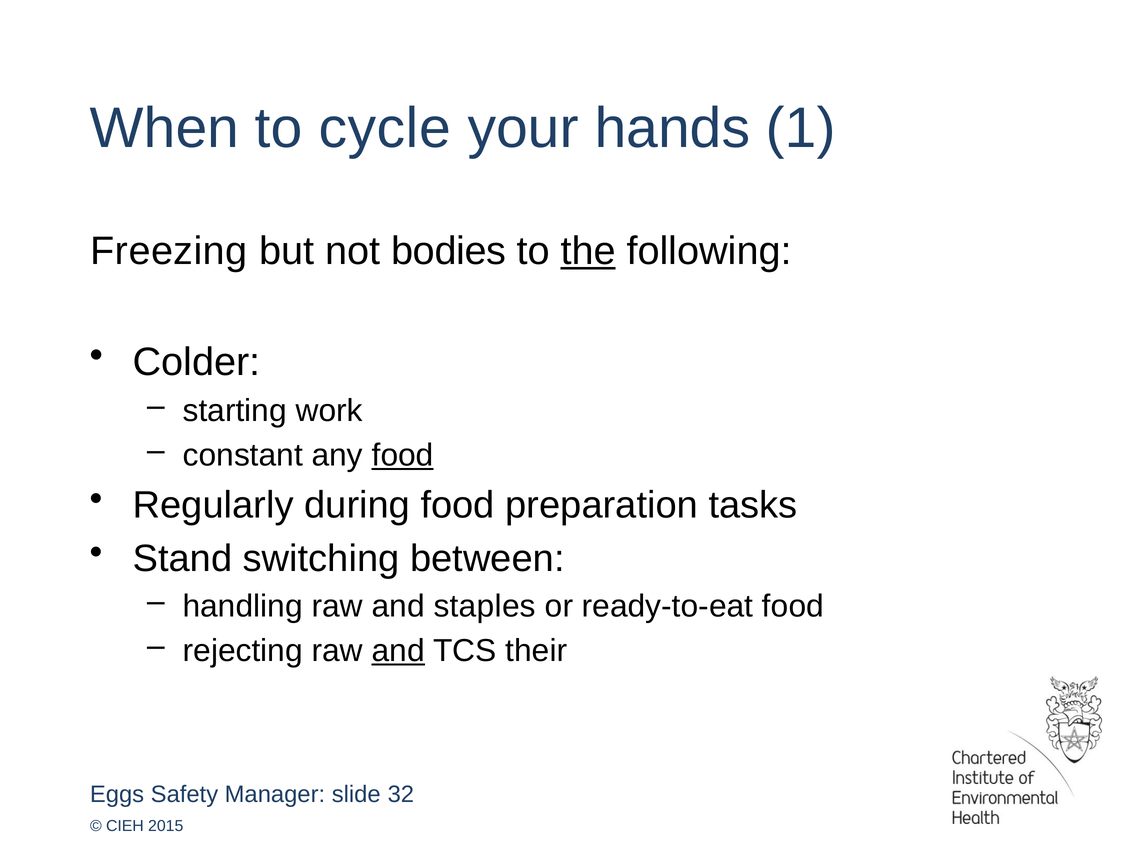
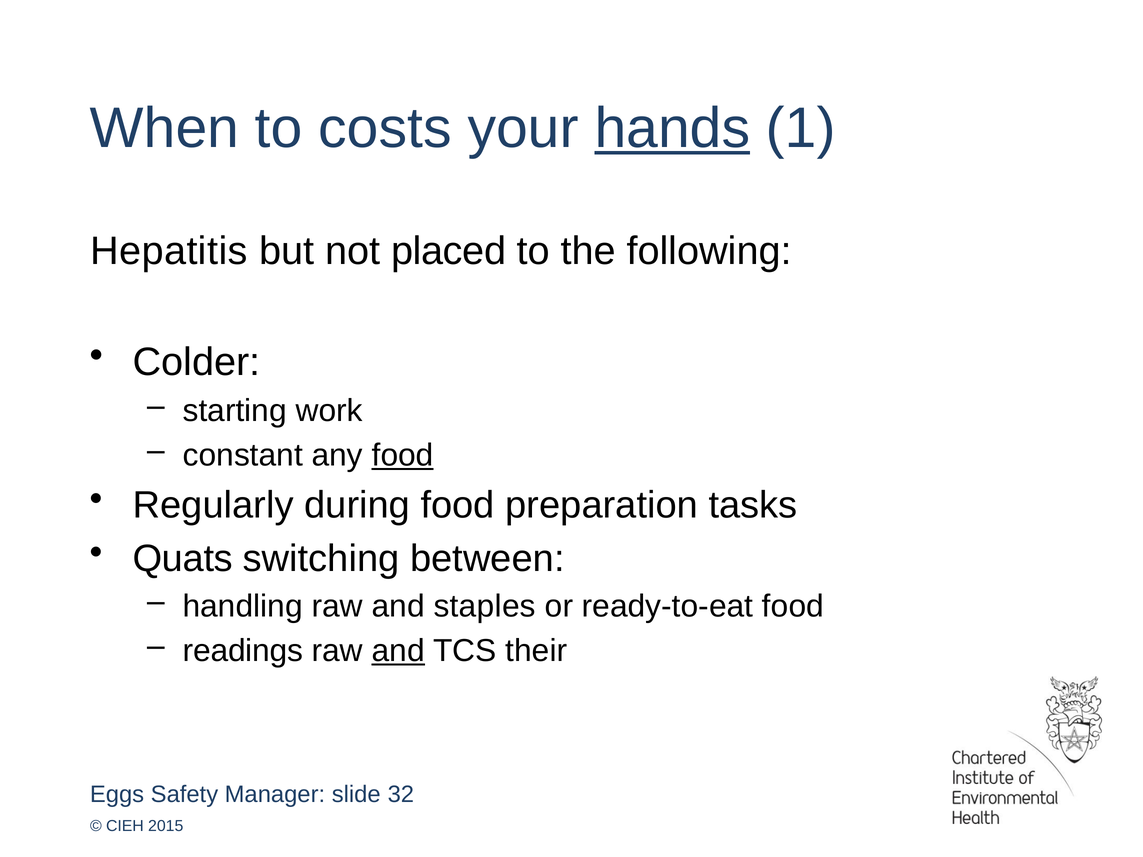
cycle: cycle -> costs (385, 128)
hands underline: none -> present (672, 128)
Freezing: Freezing -> Hepatitis (169, 251)
bodies: bodies -> placed (449, 251)
the underline: present -> none (588, 251)
Stand: Stand -> Quats (183, 559)
rejecting: rejecting -> readings (243, 651)
